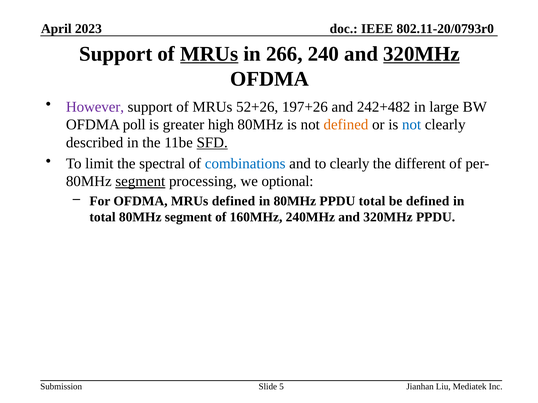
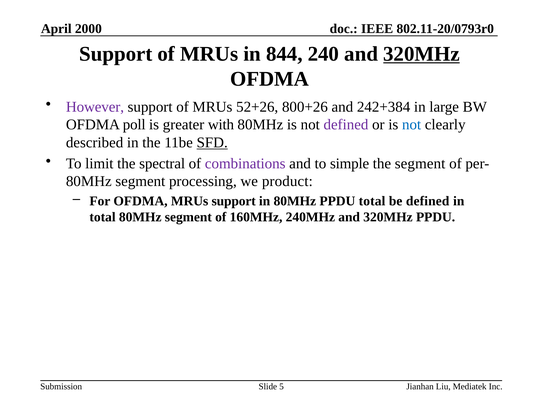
2023: 2023 -> 2000 (88, 29)
MRUs underline: present -> none (209, 54)
266: 266 -> 844 (284, 54)
197+26: 197+26 -> 800+26 (305, 107)
242+482: 242+482 -> 242+384 (384, 107)
high: high -> with (221, 125)
defined colour: orange -> purple (346, 125)
combinations colour: blue -> purple (245, 164)
to clearly: clearly -> simple (350, 164)
the different: different -> segment (420, 164)
segment underline: present -> none (140, 182)
optional: optional -> product (287, 182)
MRUs defined: defined -> support (234, 201)
